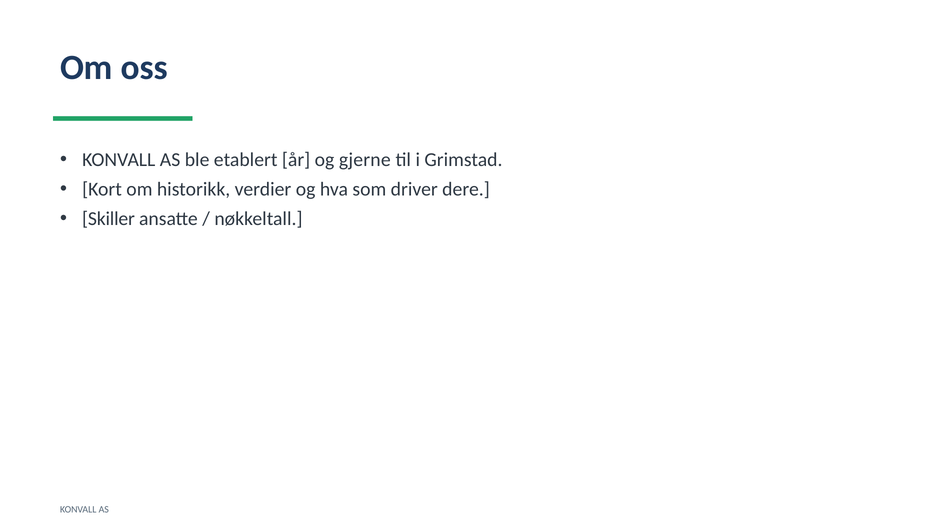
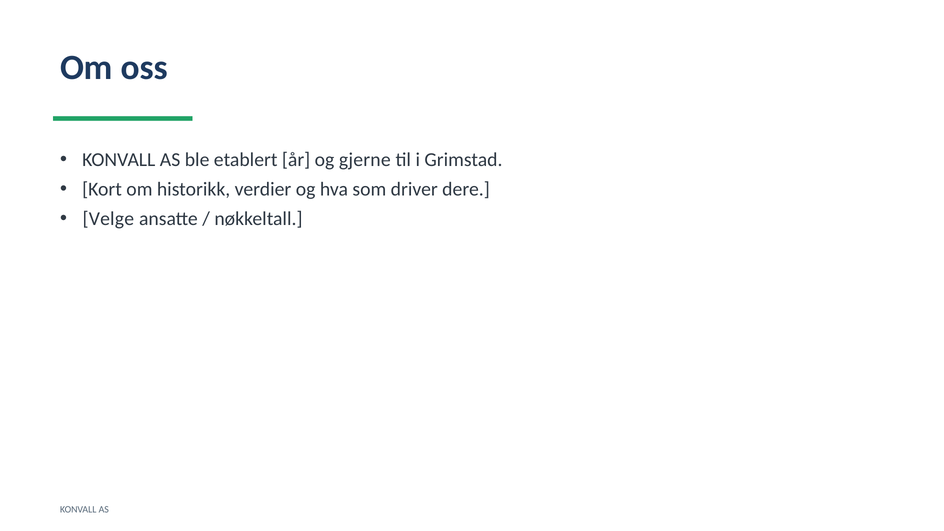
Skiller: Skiller -> Velge (108, 219)
